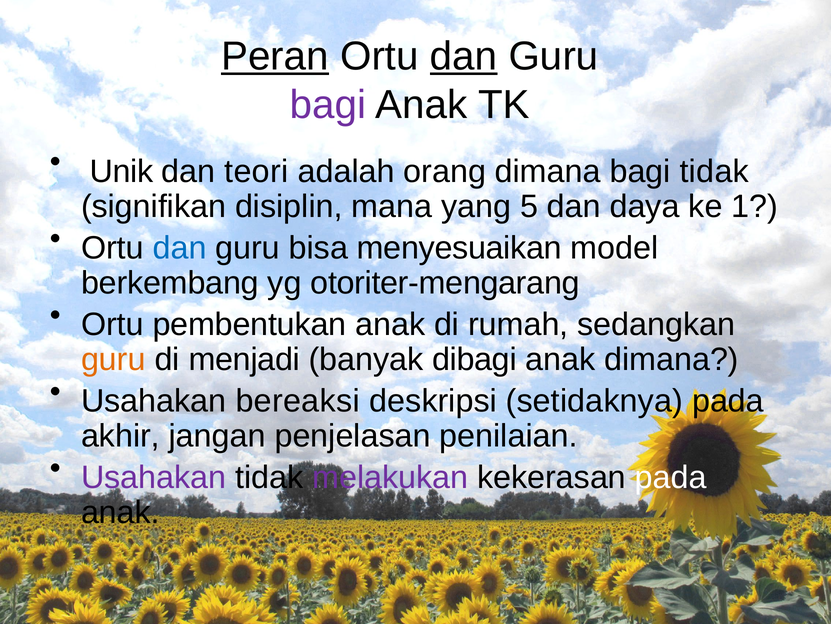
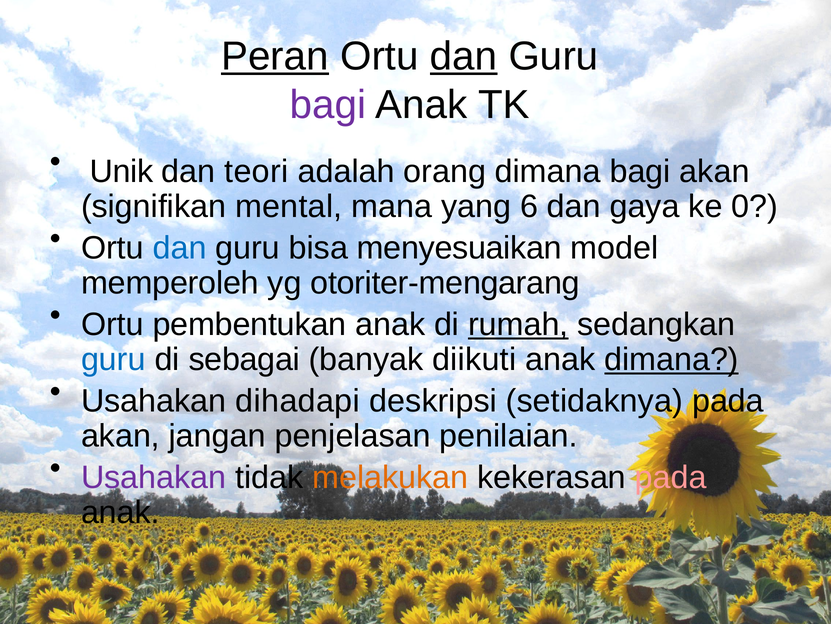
bagi tidak: tidak -> akan (714, 171)
disiplin: disiplin -> mental (289, 206)
5: 5 -> 6 (529, 206)
daya: daya -> gaya (645, 206)
1: 1 -> 0 (755, 206)
berkembang: berkembang -> memperoleh (170, 283)
rumah underline: none -> present (518, 324)
guru colour: orange -> blue (113, 359)
menjadi: menjadi -> sebagai (244, 359)
dibagi: dibagi -> diikuti (474, 359)
dimana underline: none -> present (672, 359)
bereaksi: bereaksi -> dihadapi (298, 401)
akhir: akhir -> akan (120, 436)
melakukan colour: purple -> orange (390, 477)
pada colour: white -> pink (671, 477)
